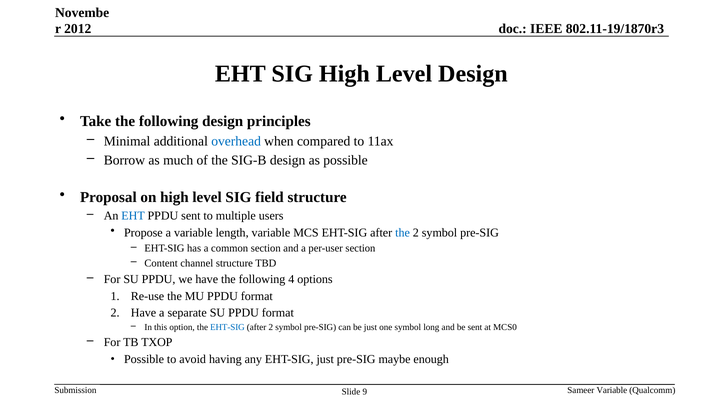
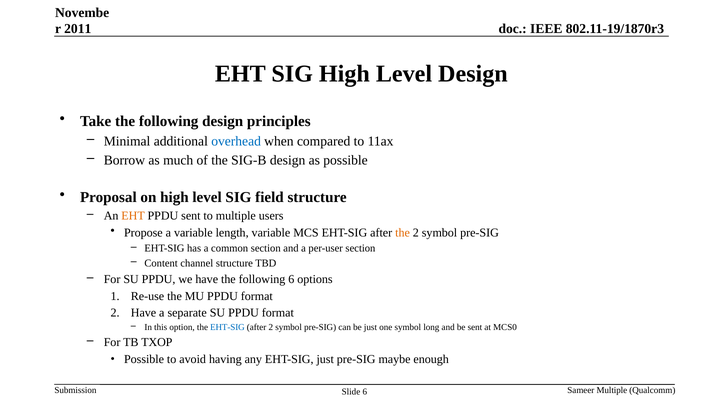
2012: 2012 -> 2011 (78, 29)
EHT colour: blue -> orange (133, 216)
the colour: blue -> orange (403, 233)
following 4: 4 -> 6 (291, 279)
Sameer Variable: Variable -> Multiple (612, 390)
Slide 9: 9 -> 6 (365, 391)
